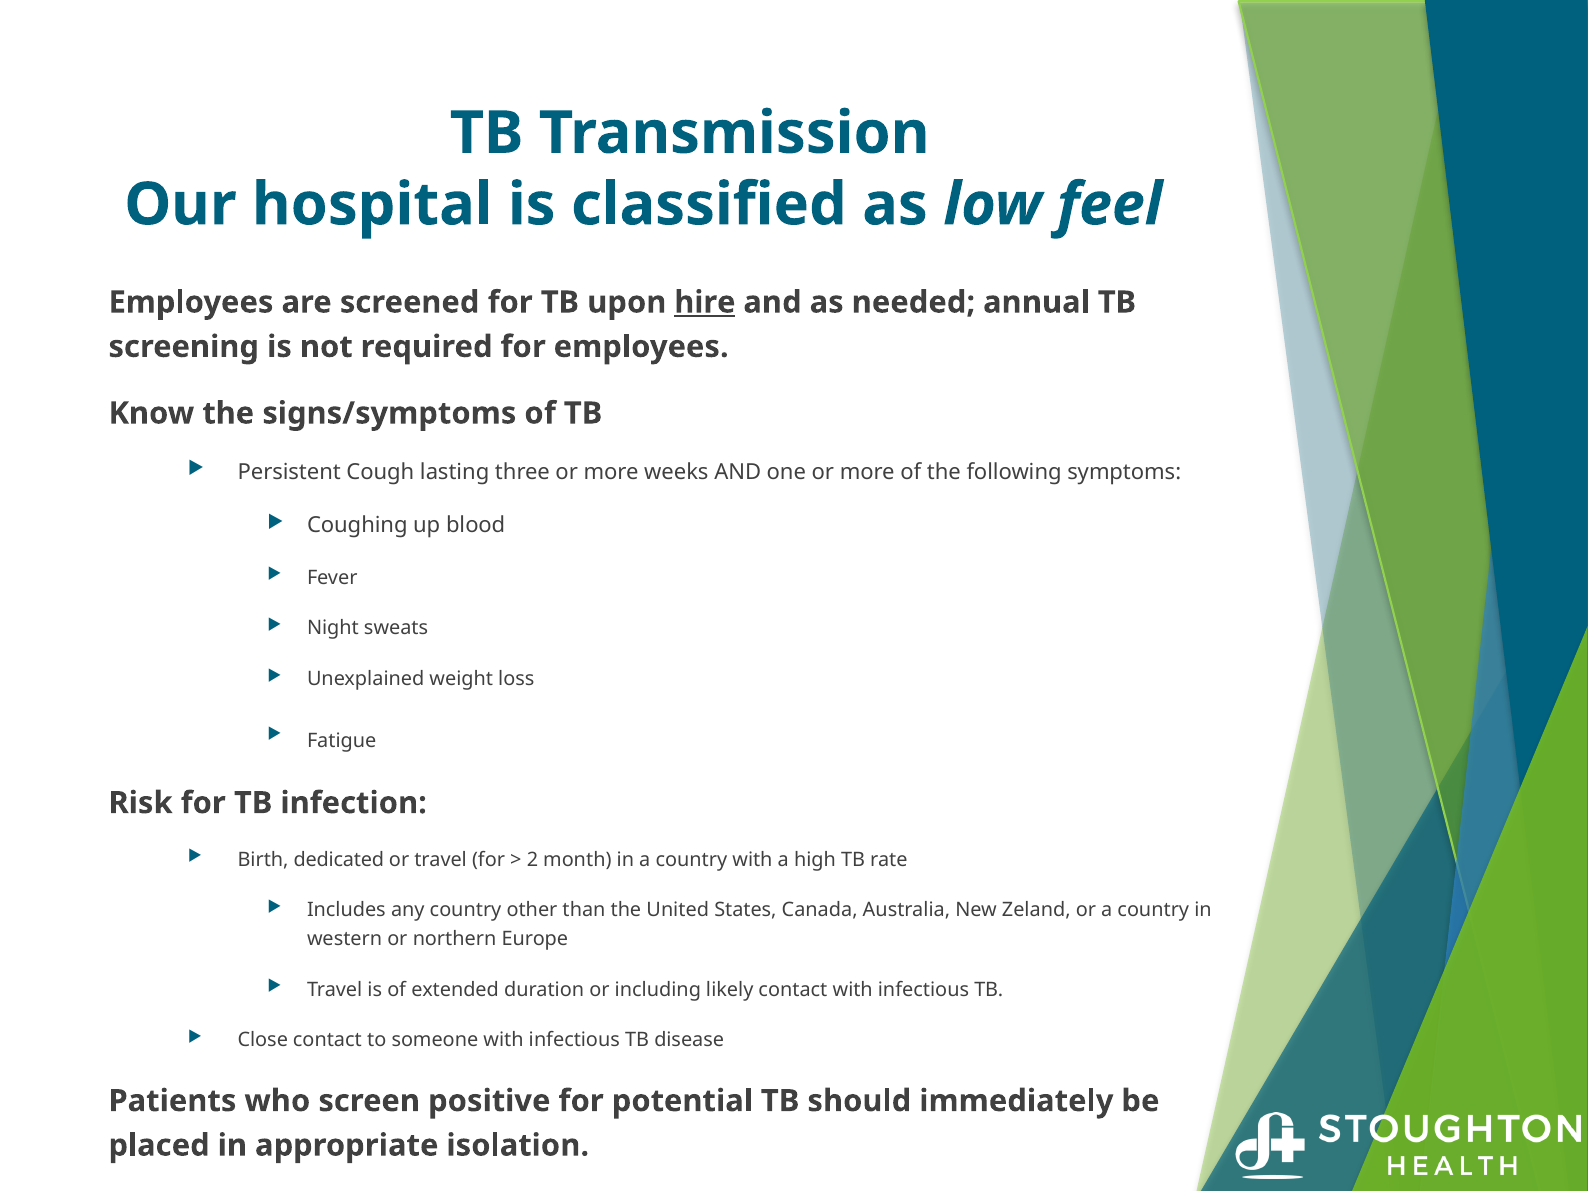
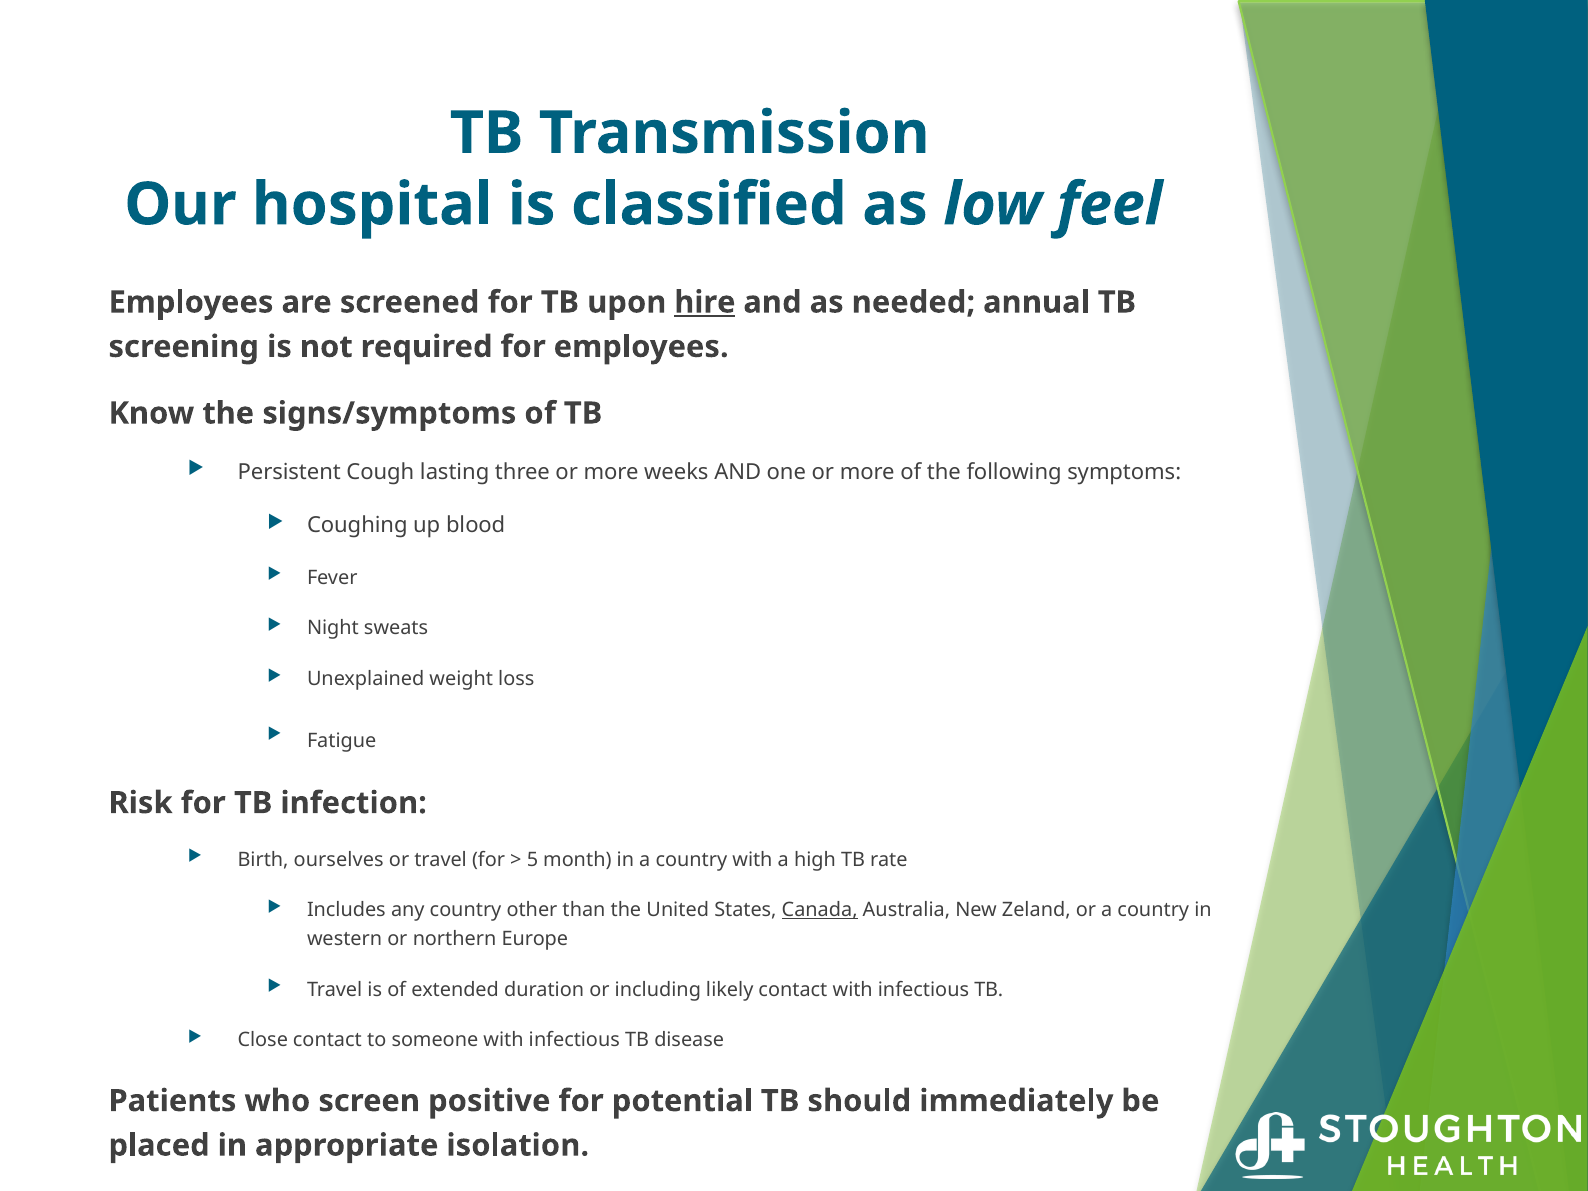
dedicated: dedicated -> ourselves (339, 860)
2: 2 -> 5 (533, 860)
Canada underline: none -> present (820, 910)
